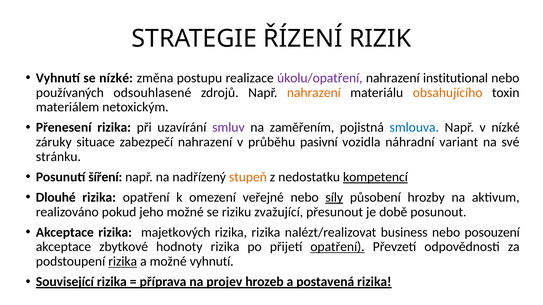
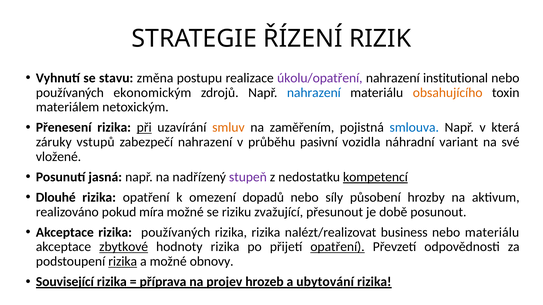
se nízké: nízké -> stavu (116, 78)
odsouhlasené: odsouhlasené -> ekonomickým (152, 93)
nahrazení colour: orange -> blue (314, 93)
při underline: none -> present (144, 128)
smluv colour: purple -> orange (228, 128)
v nízké: nízké -> která (506, 128)
situace: situace -> vstupů (96, 142)
stránku: stránku -> vložené (58, 157)
šíření: šíření -> jasná (105, 177)
stupeň colour: orange -> purple (248, 177)
veřejné: veřejné -> dopadů (263, 198)
síly underline: present -> none (334, 198)
jeho: jeho -> míra (152, 212)
rizika majetkových: majetkových -> používaných (176, 233)
nebo posouzení: posouzení -> materiálu (492, 233)
zbytkové underline: none -> present (124, 247)
možné vyhnutí: vyhnutí -> obnovy (212, 262)
postavená: postavená -> ubytování (325, 282)
